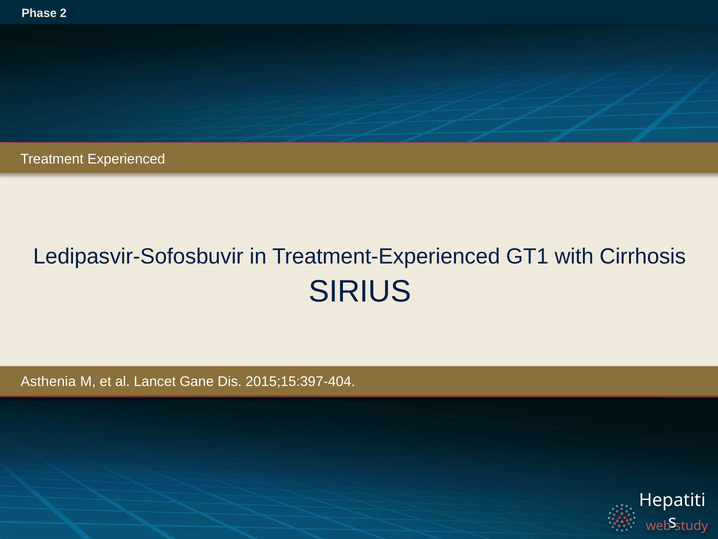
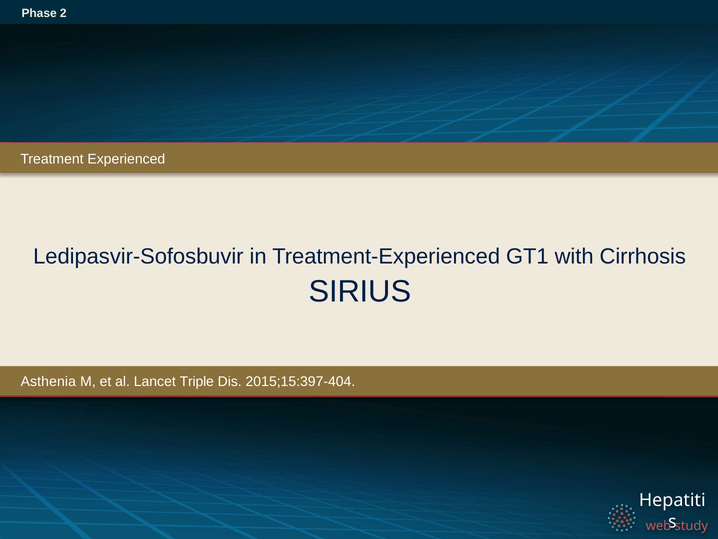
Gane: Gane -> Triple (197, 381)
